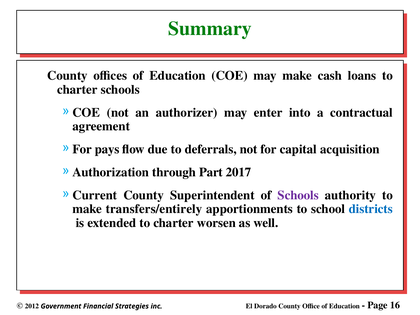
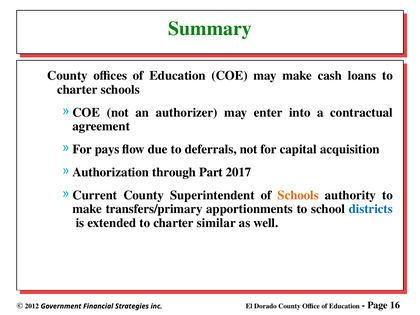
Schools colour: purple -> orange (298, 195)
transfers/entirely: transfers/entirely -> transfers/primary (154, 209)
worsen: worsen -> similar (216, 223)
